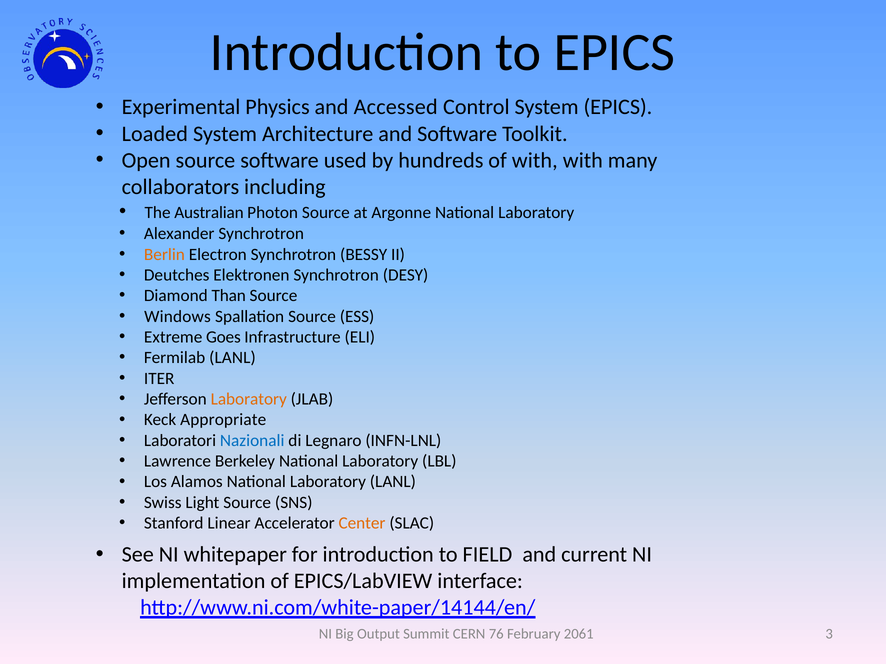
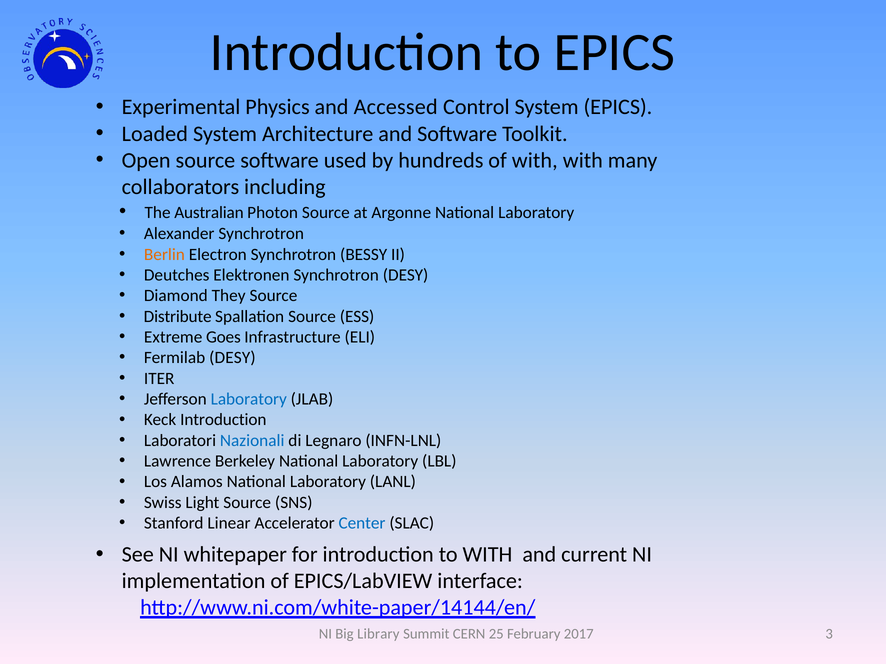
Than: Than -> They (229, 296)
Windows: Windows -> Distribute (178, 317)
Fermilab LANL: LANL -> DESY (232, 358)
Laboratory colour: orange -> blue (249, 399)
Keck Appropriate: Appropriate -> Introduction (223, 420)
Center colour: orange -> blue (362, 523)
to FIELD: FIELD -> WITH (487, 555)
Output: Output -> Library (378, 635)
76: 76 -> 25 (496, 635)
2061: 2061 -> 2017 (579, 635)
